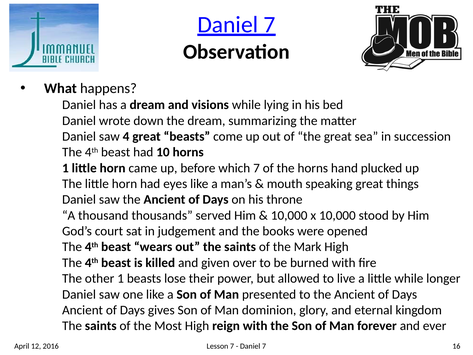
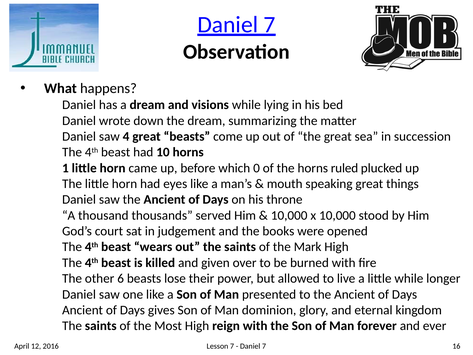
which 7: 7 -> 0 (257, 168)
hand: hand -> ruled (344, 168)
other 1: 1 -> 6 (121, 278)
